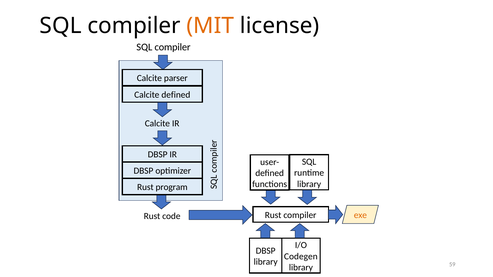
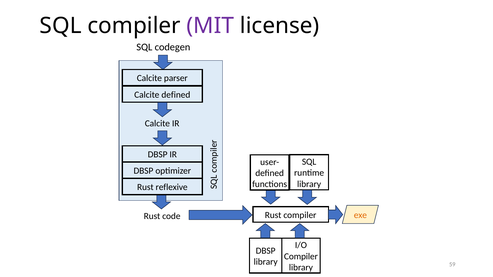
MIT colour: orange -> purple (210, 26)
compiler: compiler -> codegen (172, 47)
program: program -> reflexive (172, 187)
Codegen: Codegen -> Compiler (301, 257)
